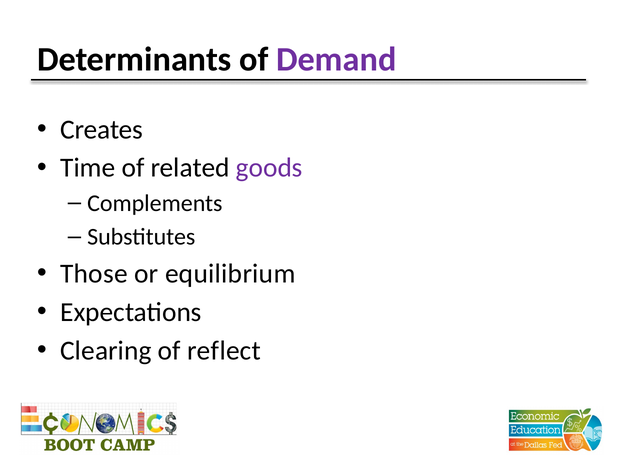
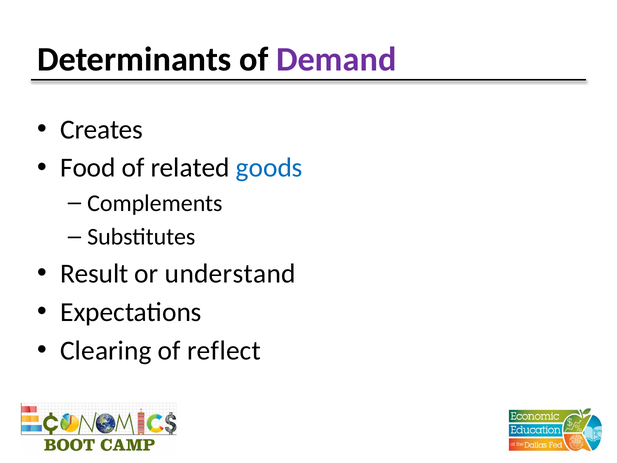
Time: Time -> Food (88, 168)
goods colour: purple -> blue (269, 168)
Those: Those -> Result (94, 273)
equilibrium: equilibrium -> understand (230, 273)
